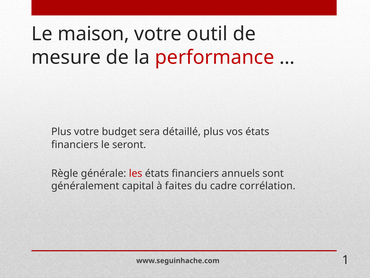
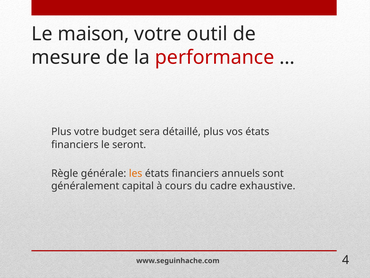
les colour: red -> orange (136, 173)
faites: faites -> cours (178, 186)
corrélation: corrélation -> exhaustive (268, 186)
1: 1 -> 4 (346, 260)
